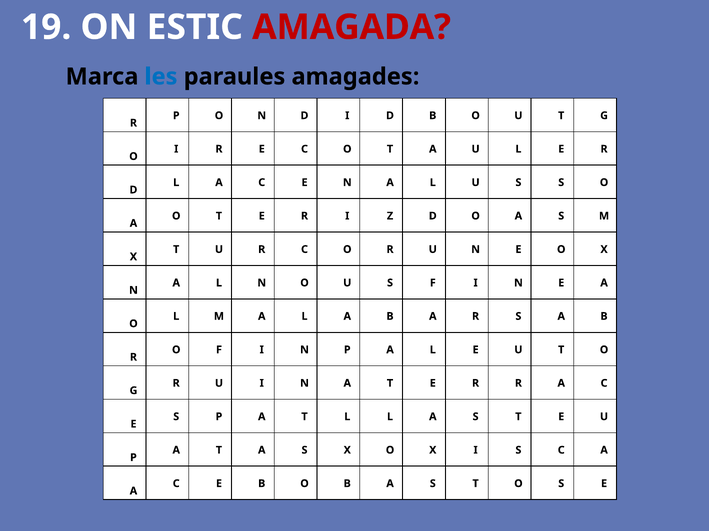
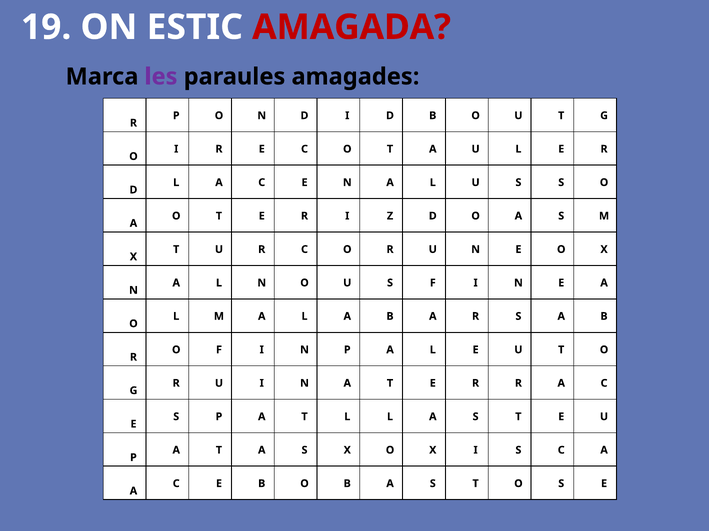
les colour: blue -> purple (161, 77)
